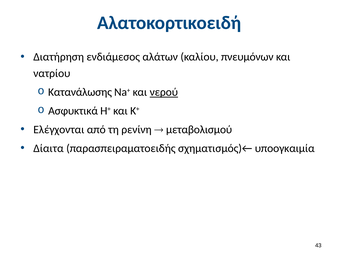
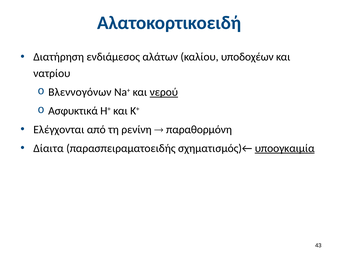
πνευμόνων: πνευμόνων -> υποδοχέων (247, 57)
Κατανάλωσης: Κατανάλωσης -> Βλεννογόνων (80, 92)
μεταβολισμού: μεταβολισμού -> παραθορμόνη (199, 129)
υποογκαιμία underline: none -> present (285, 148)
